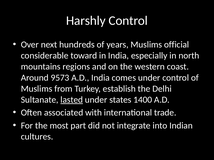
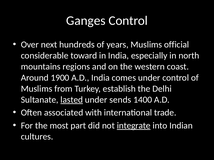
Harshly: Harshly -> Ganges (86, 21)
9573: 9573 -> 1900 (60, 78)
states: states -> sends (120, 100)
integrate underline: none -> present (134, 126)
